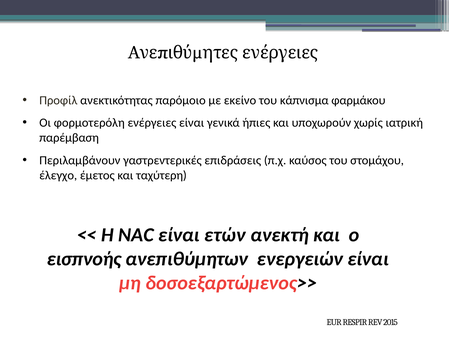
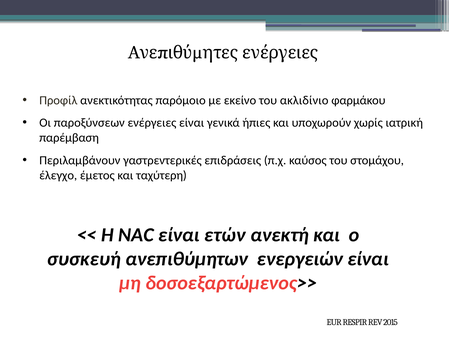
κάπνισμα: κάπνισμα -> ακλιδίνιο (304, 100)
φορμοτερόλη: φορμοτερόλη -> παροξύνσεων (89, 123)
εισπνοής: εισπνοής -> συσκευή (84, 259)
